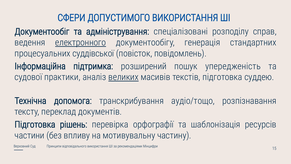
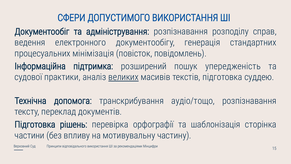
адміністрування спеціалізовані: спеціалізовані -> розпізнавання (181, 32)
електронного underline: present -> none (81, 42)
суддівської: суддівської -> мінімізація (93, 53)
ресурсів: ресурсів -> сторінка (261, 124)
